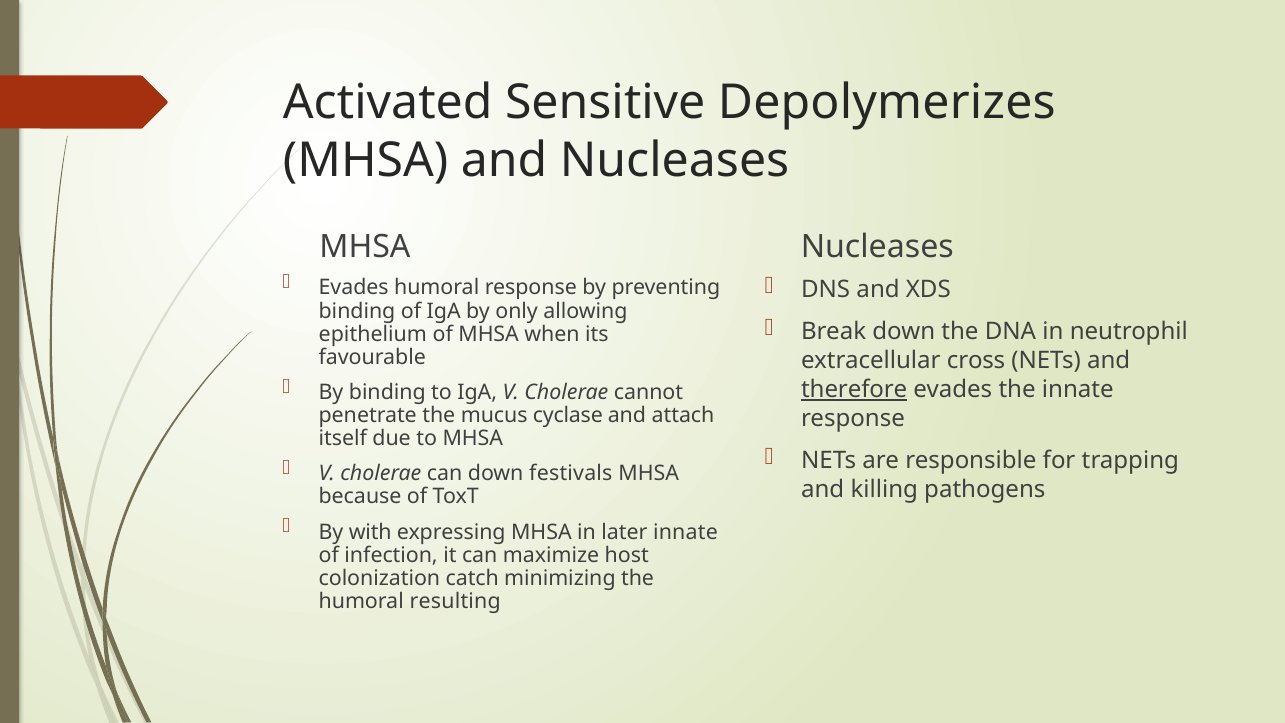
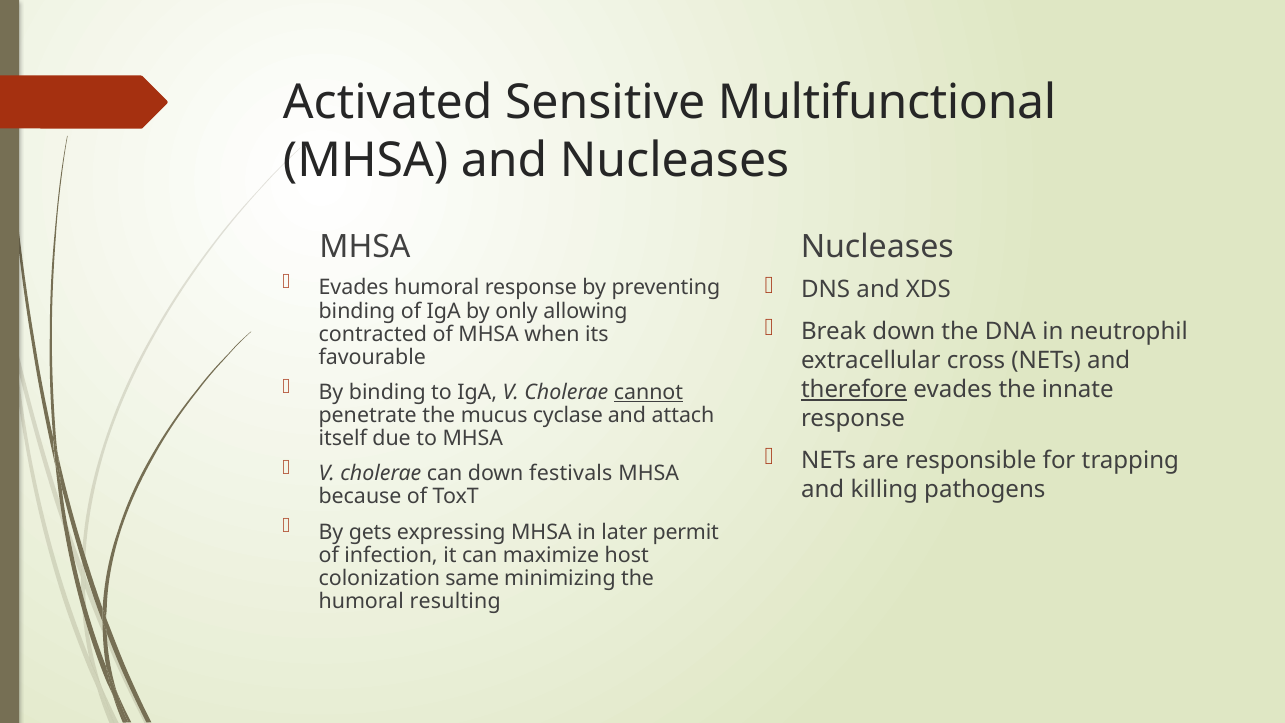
Depolymerizes: Depolymerizes -> Multifunctional (887, 103)
epithelium: epithelium -> contracted (373, 334)
cannot underline: none -> present (648, 392)
with: with -> gets (370, 532)
later innate: innate -> permit (686, 532)
catch: catch -> same (472, 578)
